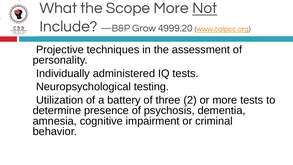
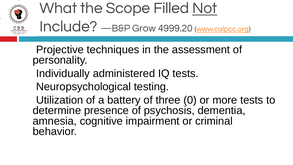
Scope More: More -> Filled (171, 8)
2: 2 -> 0 (190, 100)
